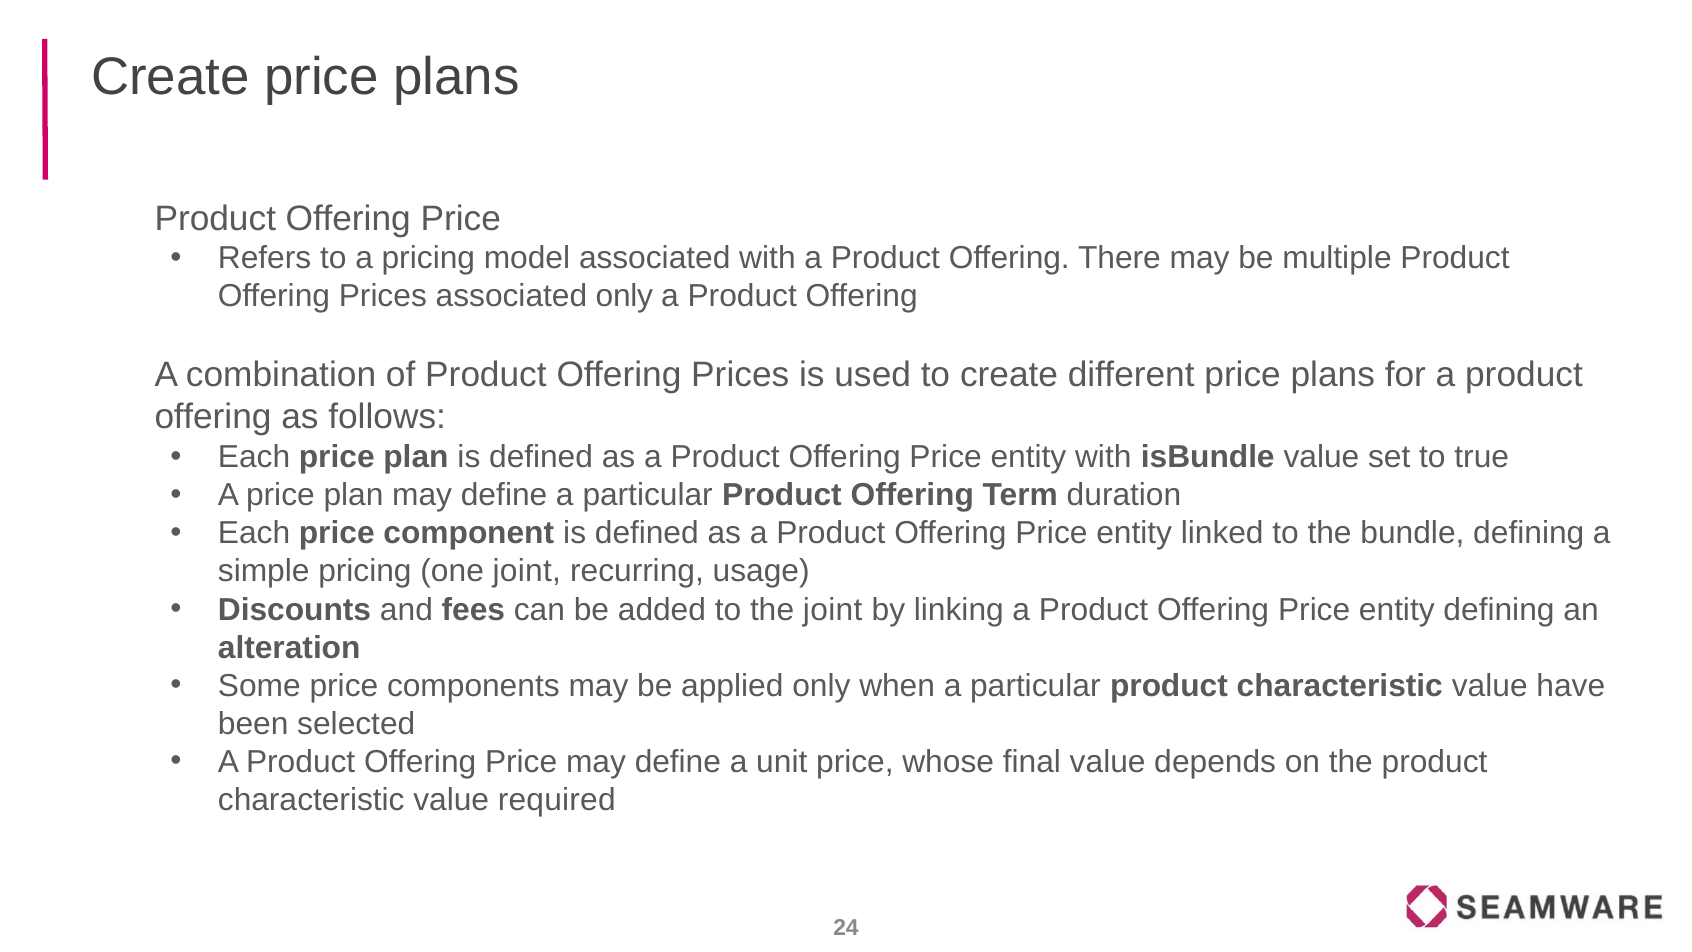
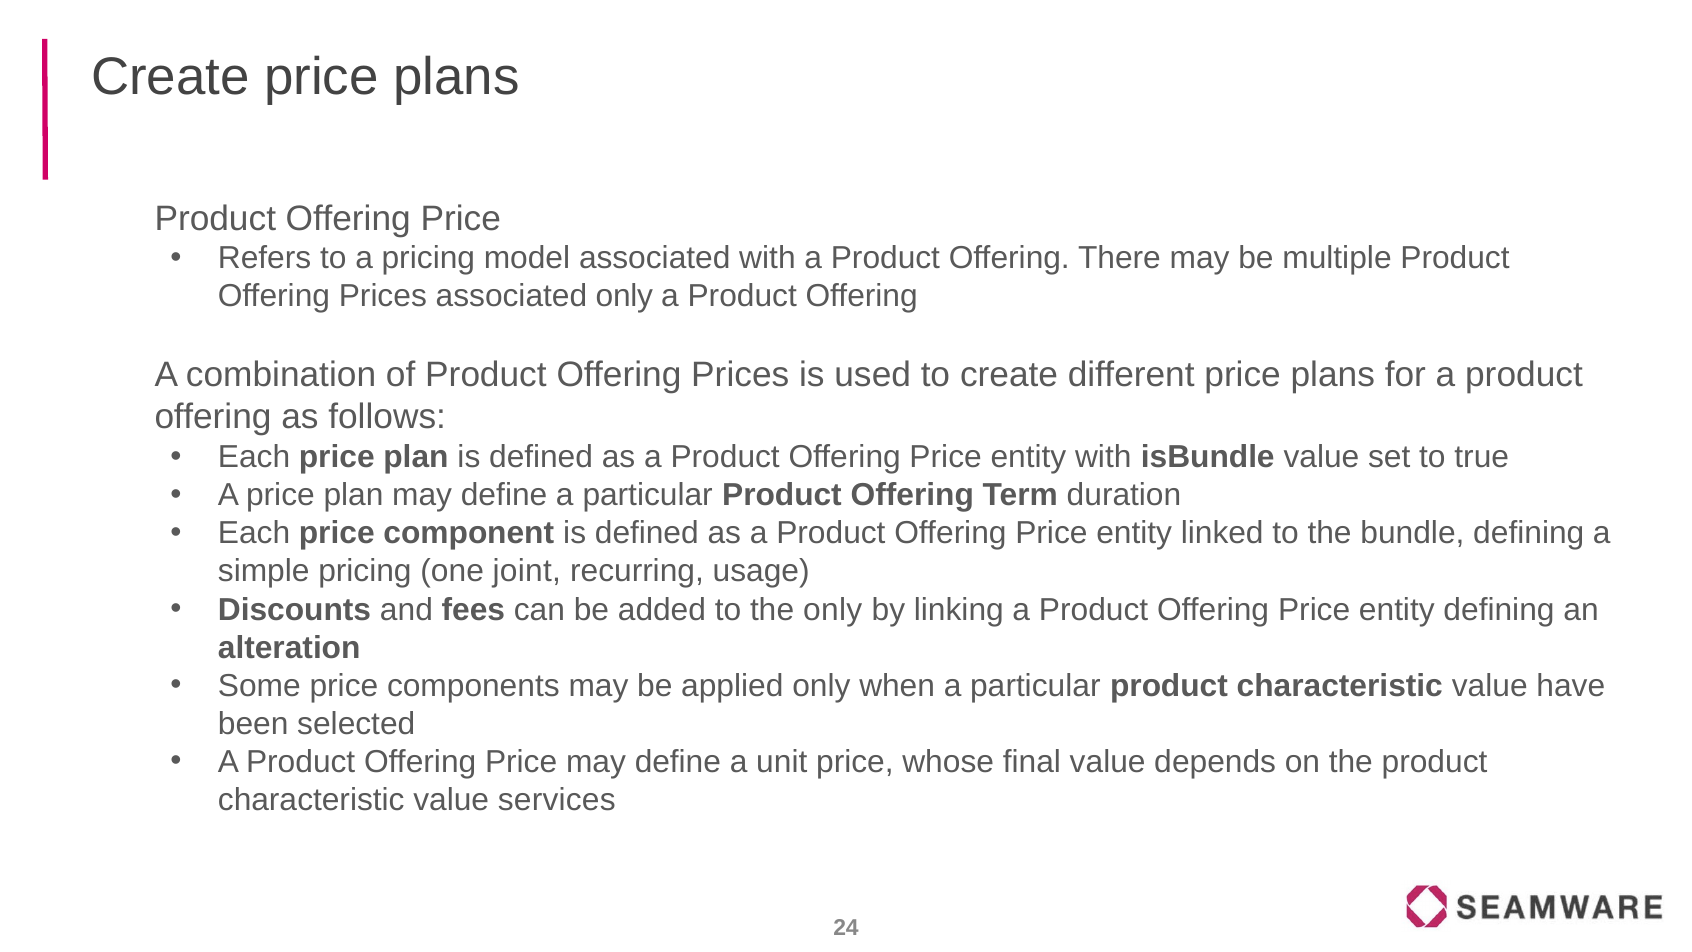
the joint: joint -> only (833, 609)
required: required -> services (557, 800)
